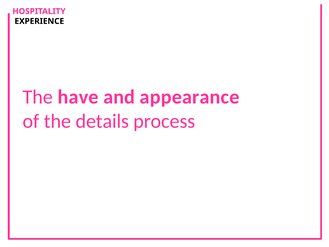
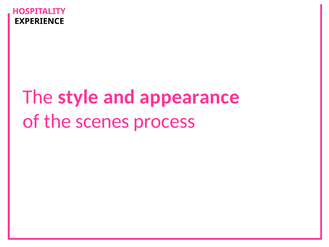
have: have -> style (78, 97)
details: details -> scenes (102, 121)
